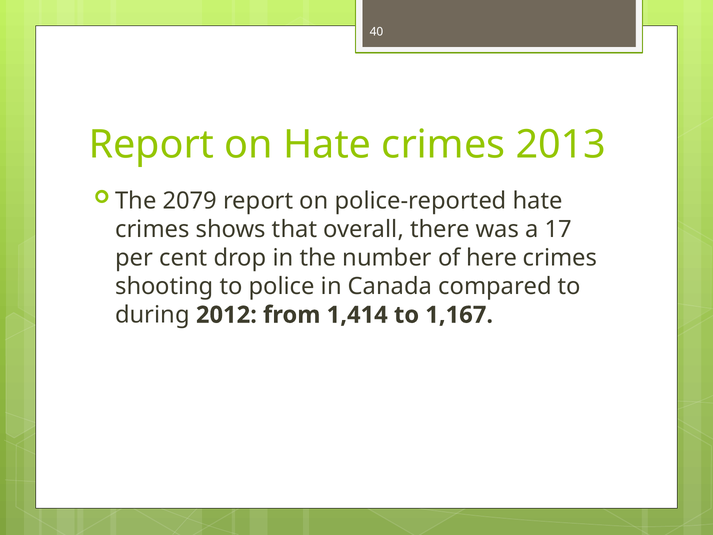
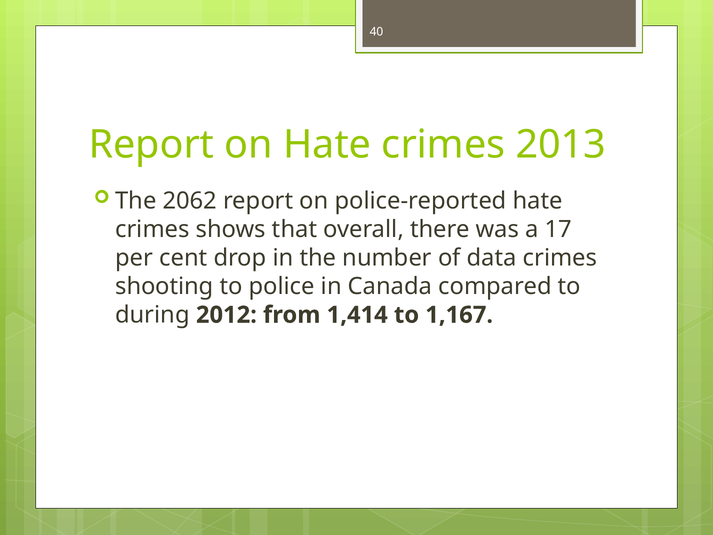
2079: 2079 -> 2062 (190, 201)
here: here -> data (492, 258)
